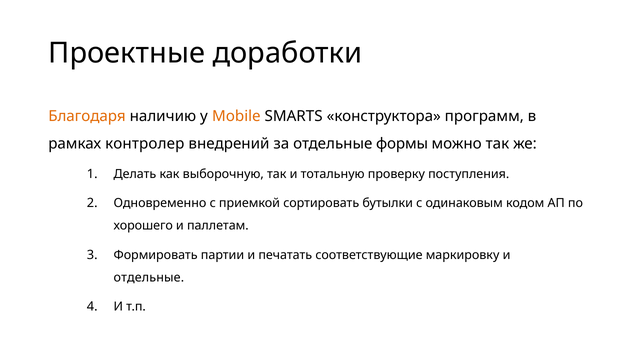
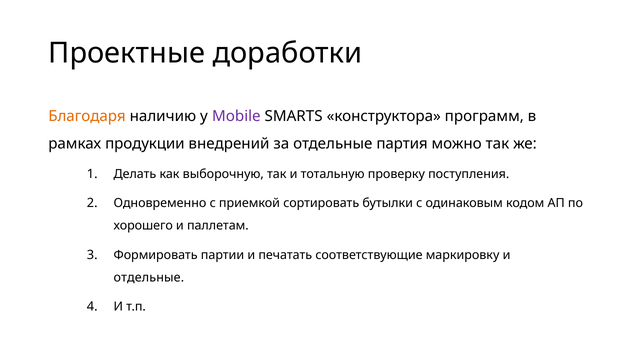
Mobile colour: orange -> purple (236, 116)
контролер: контролер -> продукции (145, 144)
формы: формы -> партия (402, 144)
